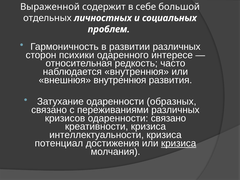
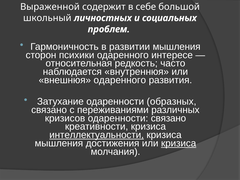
отдельных: отдельных -> школьный (47, 18)
развитии различных: различных -> мышления (177, 47)
внешнюя внутреннюя: внутреннюя -> одаренного (120, 80)
интеллектуальности underline: none -> present (97, 135)
потенциал: потенциал -> мышления (59, 143)
